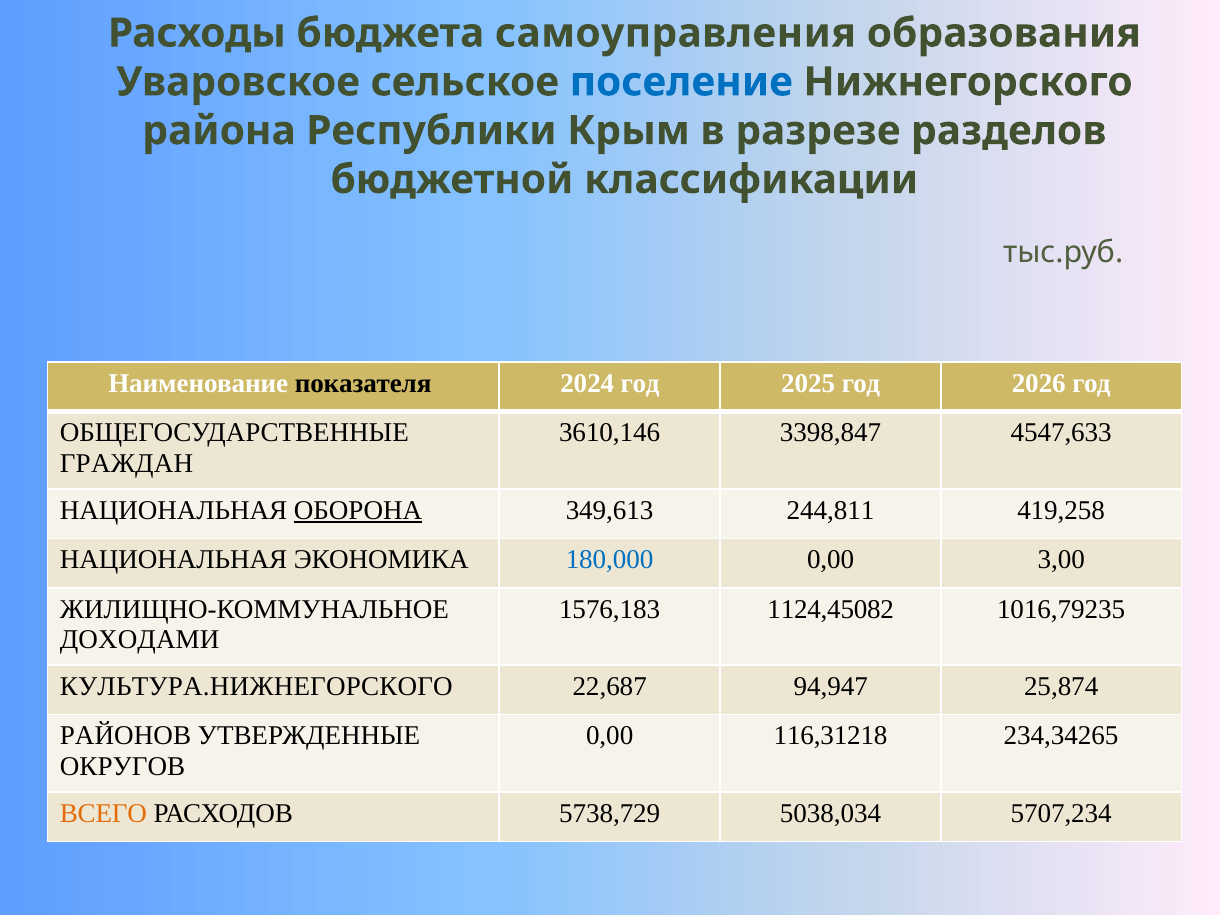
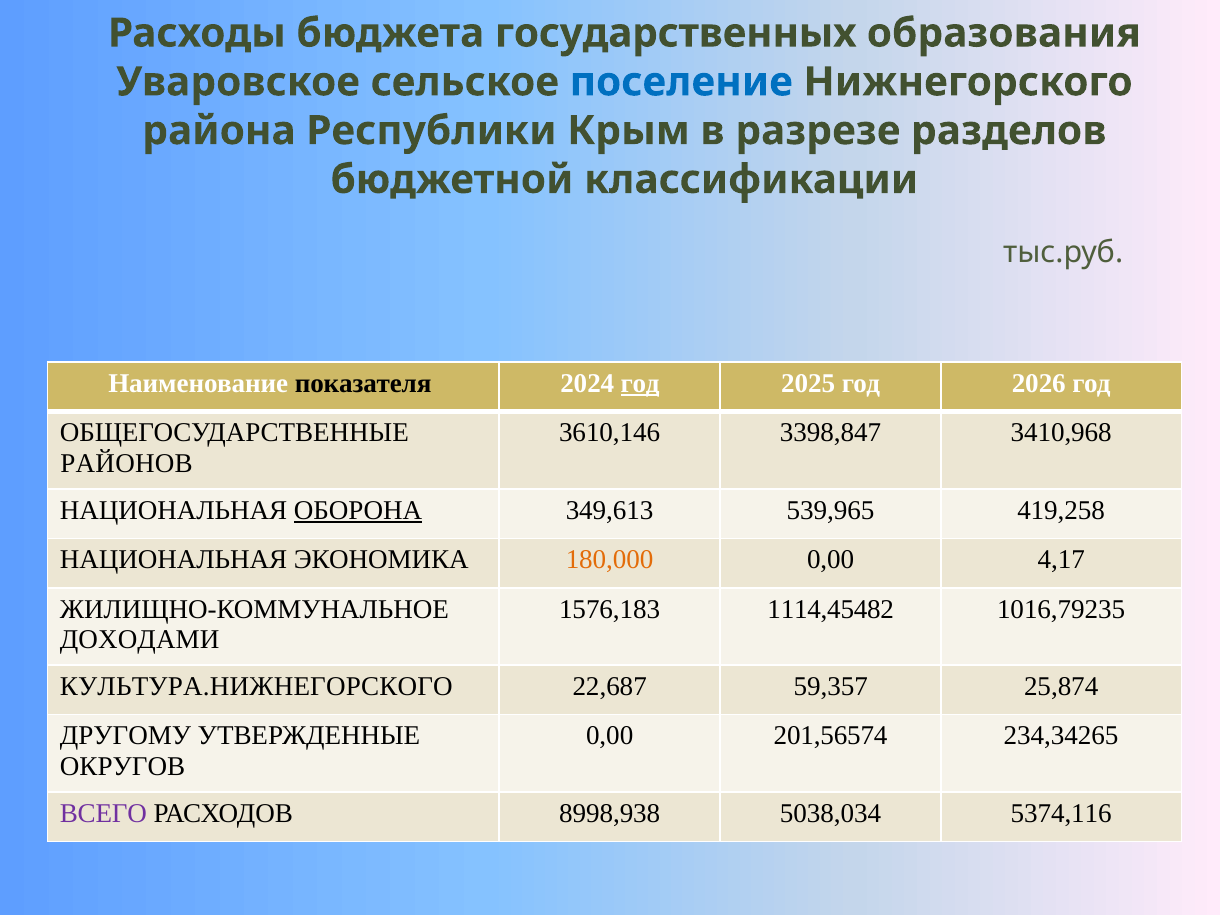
самоуправления: самоуправления -> государственных (676, 33)
год underline: none -> present (640, 384)
4547,633: 4547,633 -> 3410,968 (1061, 433)
ГРАЖДАН: ГРАЖДАН -> РАЙОНОВ (127, 463)
244,811: 244,811 -> 539,965 (831, 510)
180,000 colour: blue -> orange (610, 560)
3,00: 3,00 -> 4,17 (1061, 560)
1124,45082: 1124,45082 -> 1114,45482 (831, 609)
94,947: 94,947 -> 59,357 (831, 687)
РАЙОНОВ: РАЙОНОВ -> ДРУГОМУ (125, 736)
116,31218: 116,31218 -> 201,56574 (831, 736)
ВСЕГО colour: orange -> purple (103, 813)
5738,729: 5738,729 -> 8998,938 (610, 813)
5707,234: 5707,234 -> 5374,116 (1061, 813)
